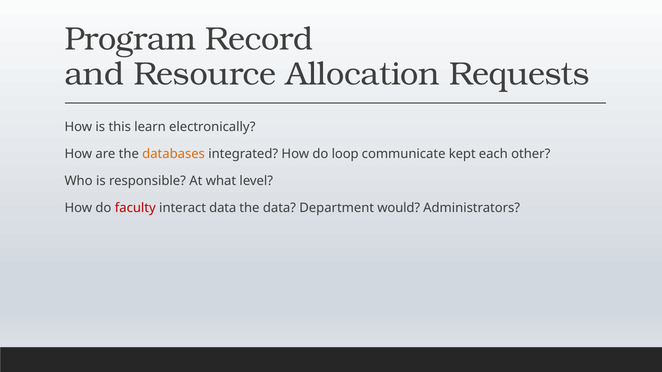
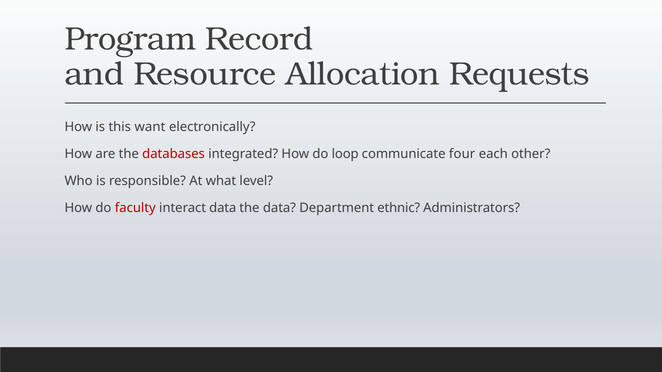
learn: learn -> want (150, 127)
databases colour: orange -> red (174, 154)
kept: kept -> four (462, 154)
would: would -> ethnic (399, 208)
